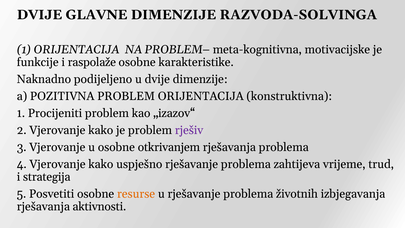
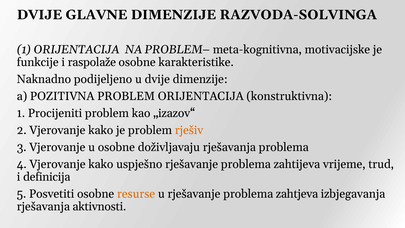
rješiv colour: purple -> orange (189, 130)
otkrivanjem: otkrivanjem -> doživljavaju (169, 147)
strategija: strategija -> definicija (47, 177)
životnih: životnih -> zahtjeva (297, 194)
